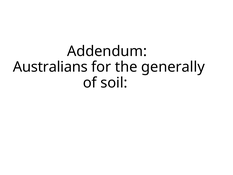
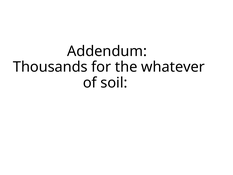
Australians: Australians -> Thousands (50, 67)
generally: generally -> whatever (173, 67)
